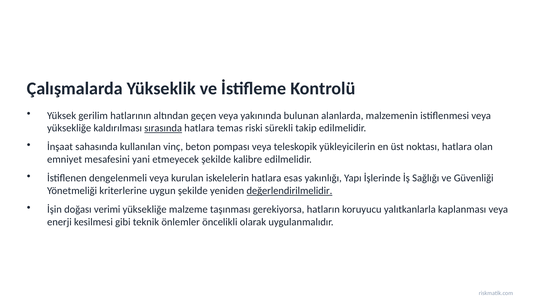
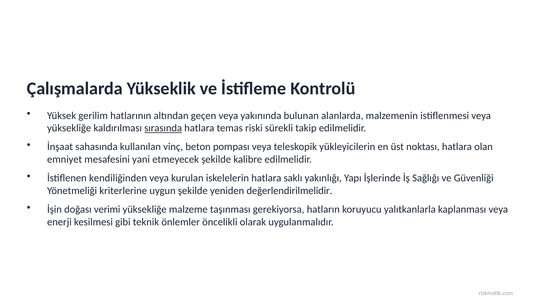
dengelenmeli: dengelenmeli -> kendiliğinden (118, 178)
esas: esas -> saklı (293, 178)
değerlendirilmelidir underline: present -> none (289, 191)
